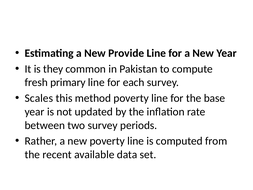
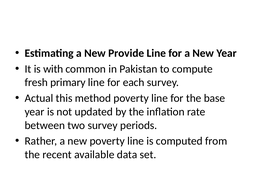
they: they -> with (53, 69)
Scales: Scales -> Actual (39, 98)
